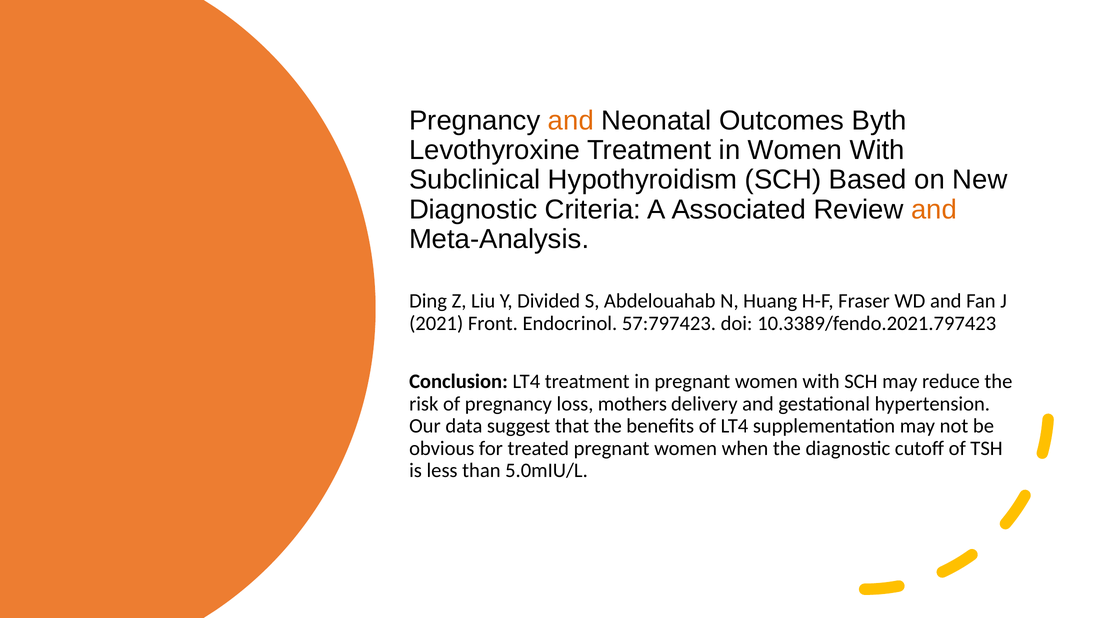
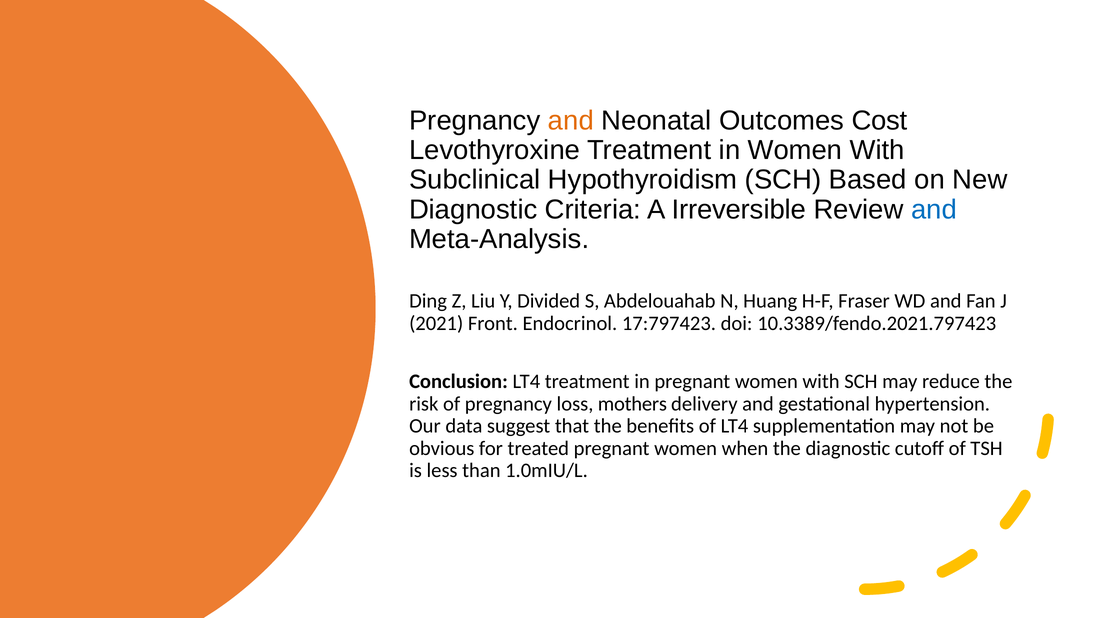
Byth: Byth -> Cost (879, 121)
Associated: Associated -> Irreversible (739, 210)
and colour: orange -> blue (934, 210)
57:797423: 57:797423 -> 17:797423 (669, 323)
5.0mIU/L: 5.0mIU/L -> 1.0mIU/L (546, 471)
